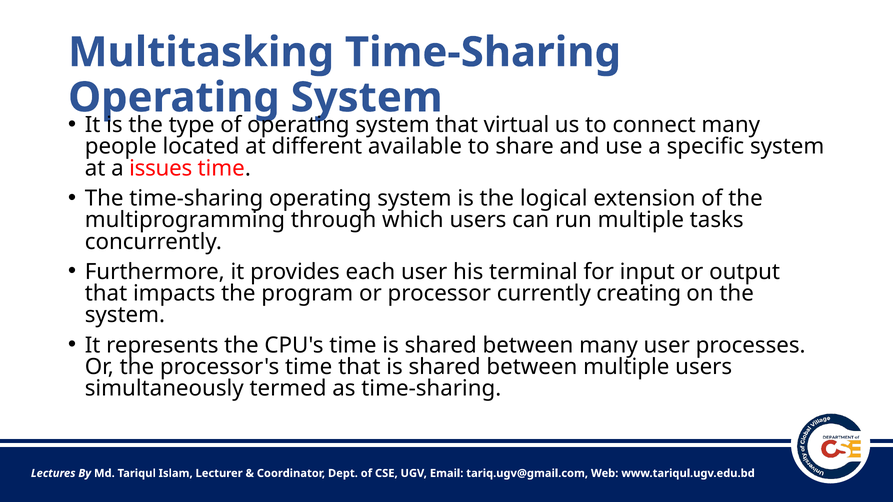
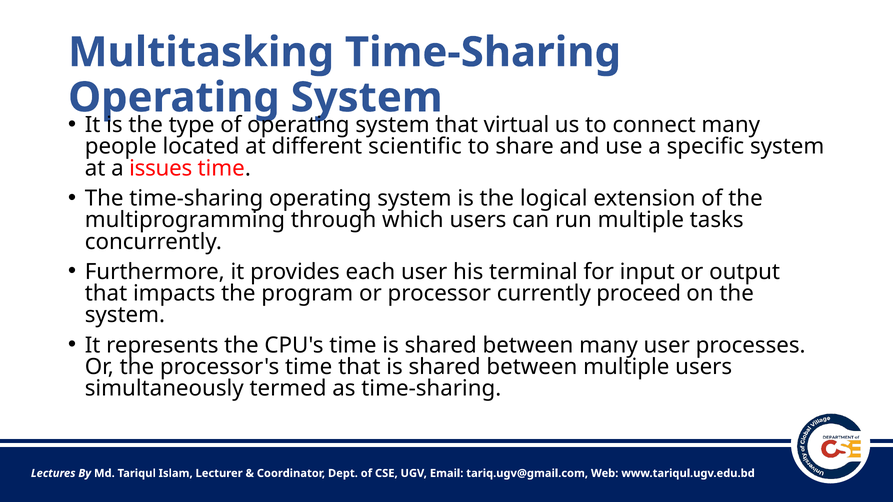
available: available -> scientific (415, 147)
creating: creating -> proceed (639, 294)
